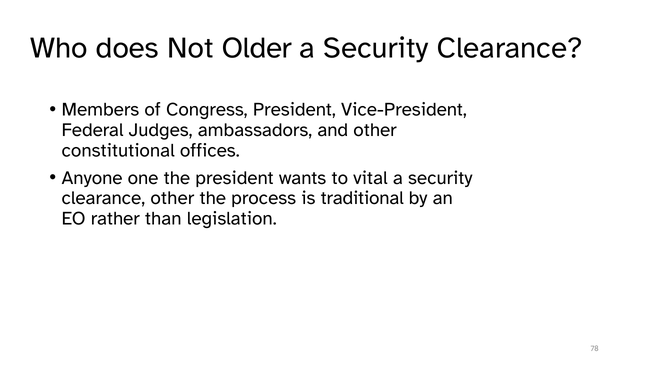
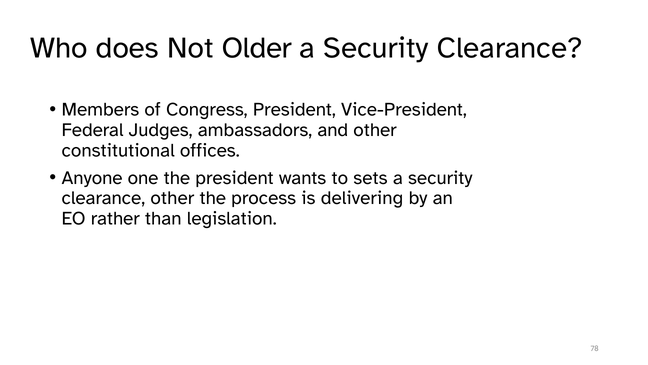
vital: vital -> sets (370, 178)
traditional: traditional -> delivering (362, 198)
